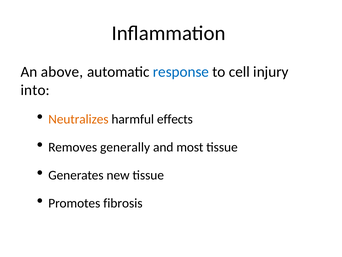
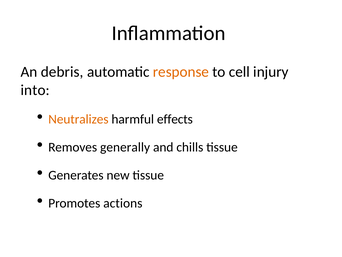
above: above -> debris (62, 72)
response colour: blue -> orange (181, 72)
most: most -> chills (190, 147)
fibrosis: fibrosis -> actions (123, 203)
